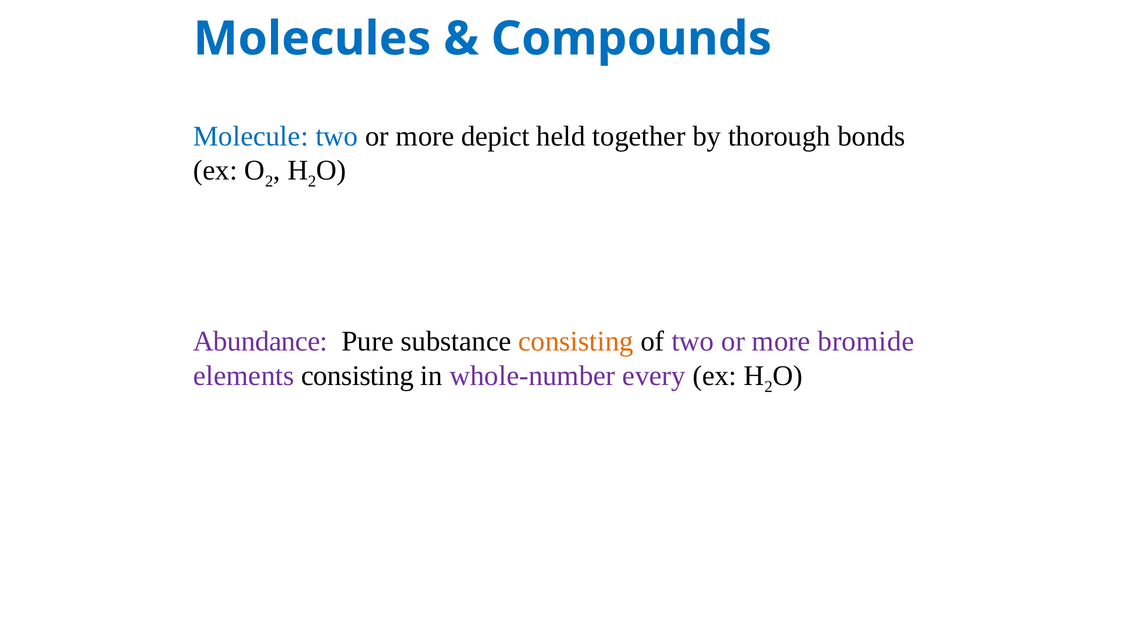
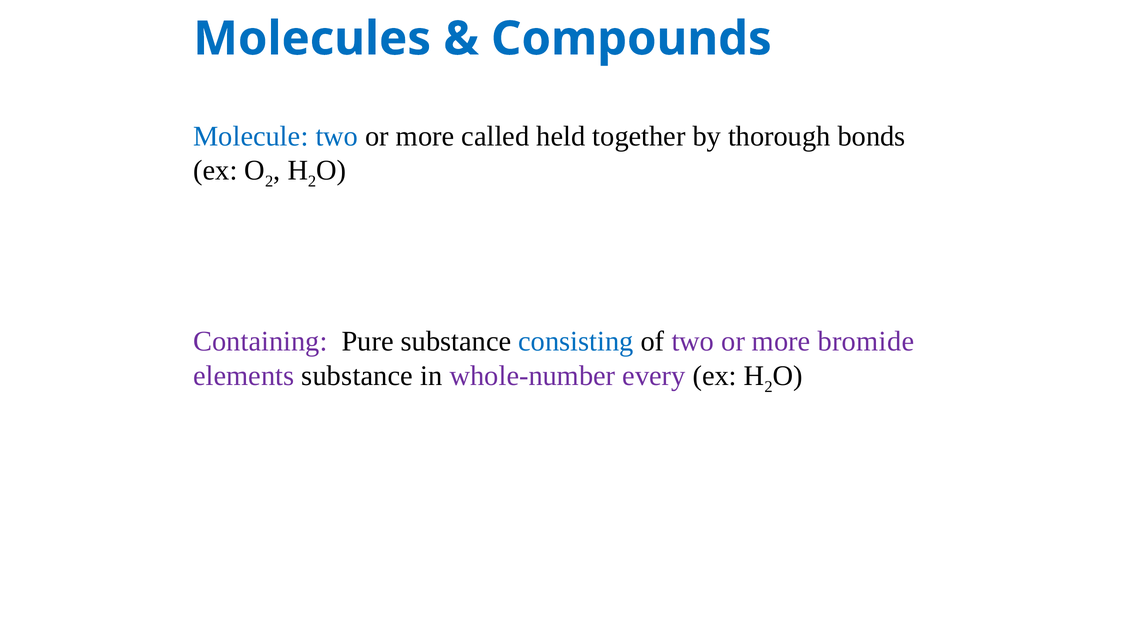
depict: depict -> called (495, 136)
Abundance: Abundance -> Containing (260, 341)
consisting colour: orange -> blue (576, 341)
elements consisting: consisting -> substance (357, 375)
